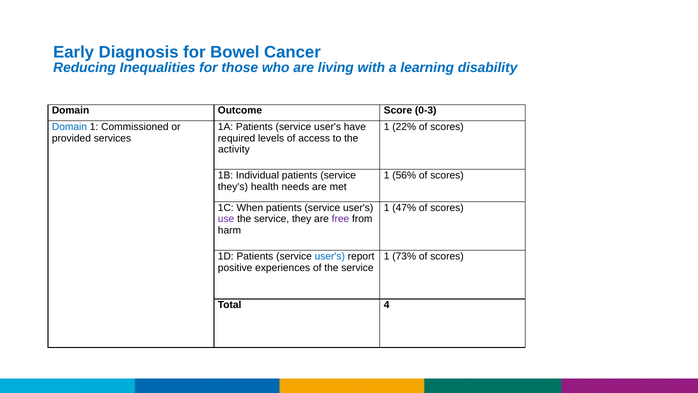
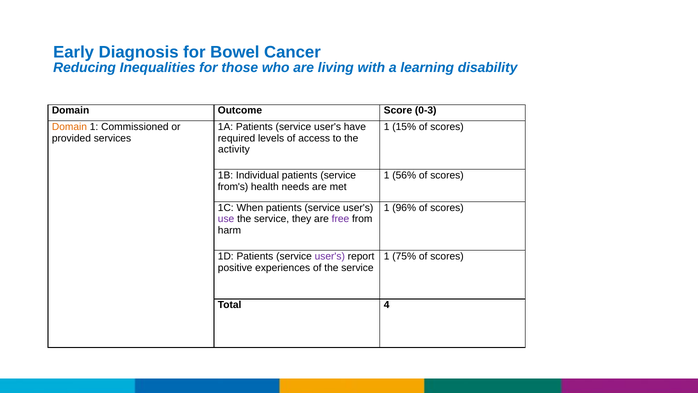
Domain colour: blue -> orange (69, 127)
22%: 22% -> 15% (404, 127)
they's: they's -> from's (233, 187)
47%: 47% -> 96% (404, 207)
user's colour: blue -> purple (330, 256)
73%: 73% -> 75% (404, 256)
